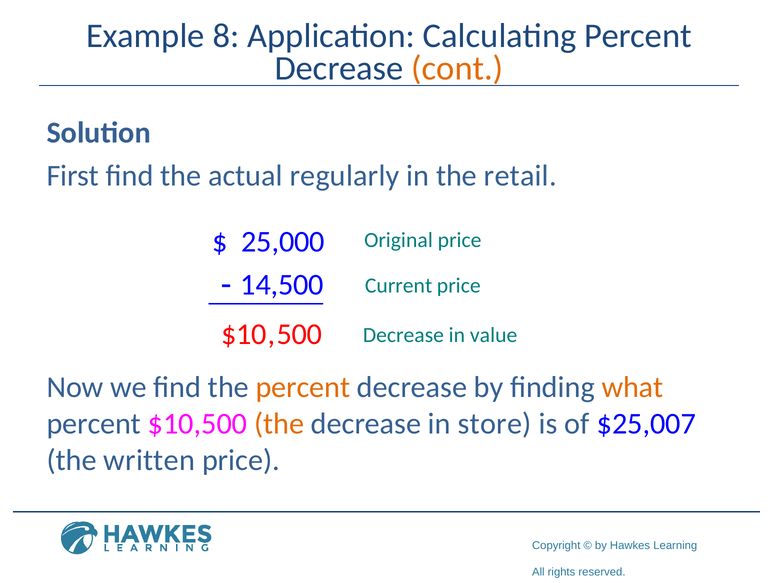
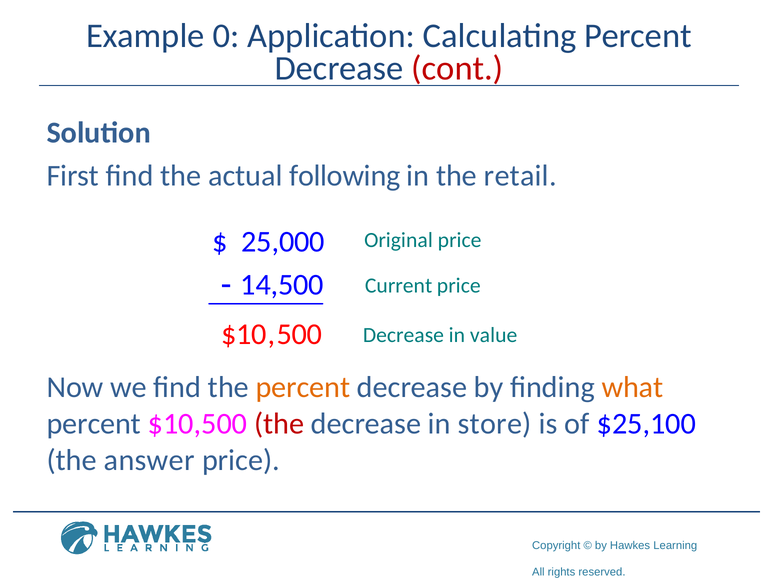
8: 8 -> 0 (226, 36)
cont colour: orange -> red (457, 69)
regularly: regularly -> following (345, 176)
the colour: orange -> red (279, 424)
$25,007: $25,007 -> $25,100 (646, 424)
written: written -> answer (149, 460)
